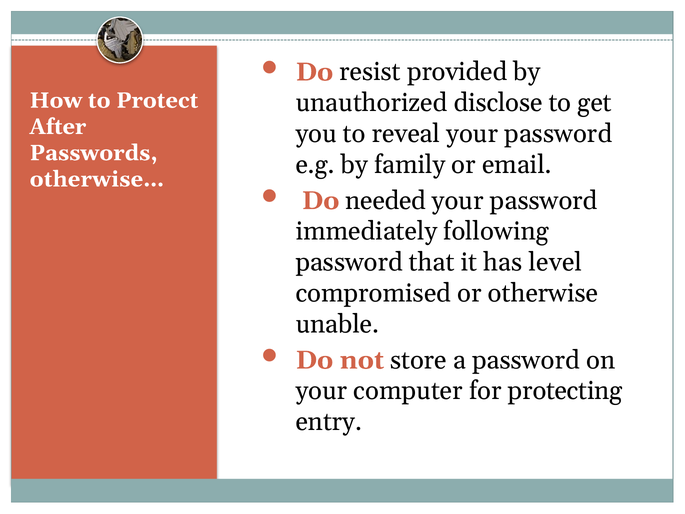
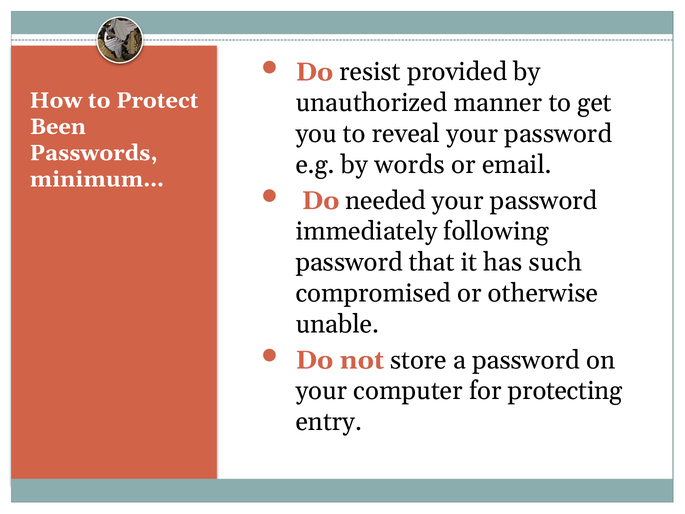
disclose: disclose -> manner (498, 103)
After: After -> Been (58, 127)
family: family -> words (410, 165)
otherwise…: otherwise… -> minimum… (97, 179)
level: level -> such (555, 262)
